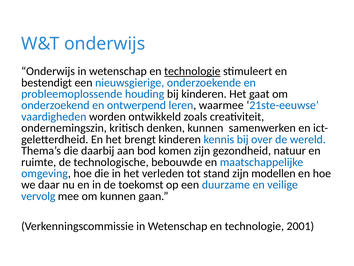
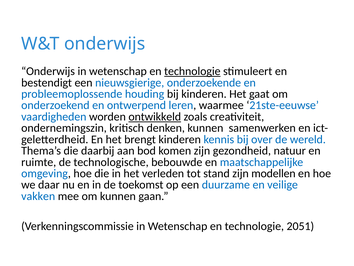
ontwikkeld underline: none -> present (155, 116)
vervolg: vervolg -> vakken (38, 196)
2001: 2001 -> 2051 (300, 226)
